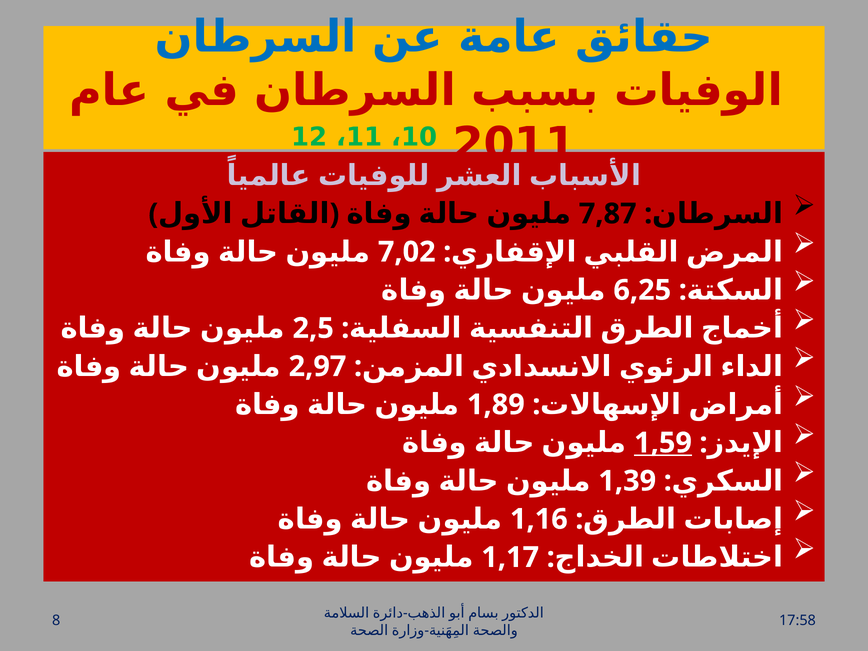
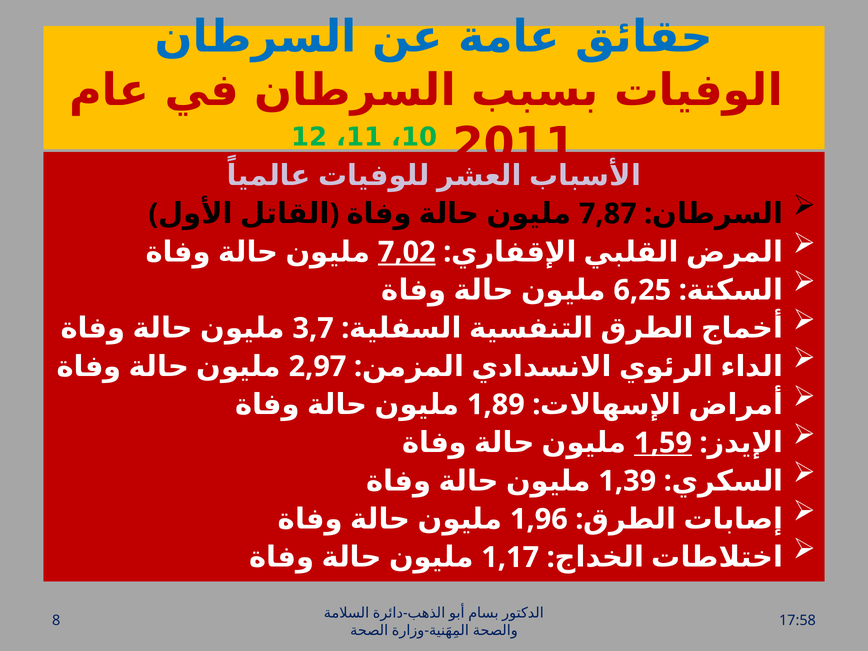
7,02 underline: none -> present (407, 252)
2,5: 2,5 -> 3,7 (313, 328)
1,16: 1,16 -> 1,96 (539, 519)
